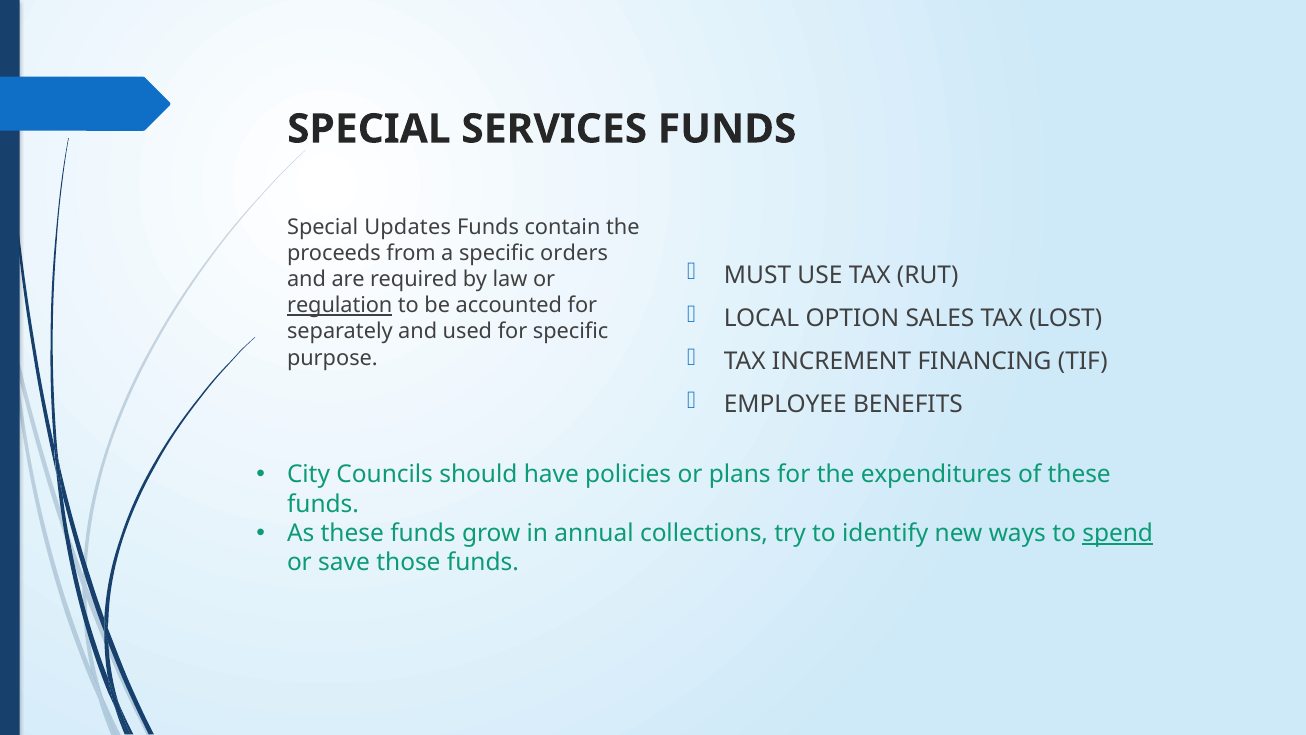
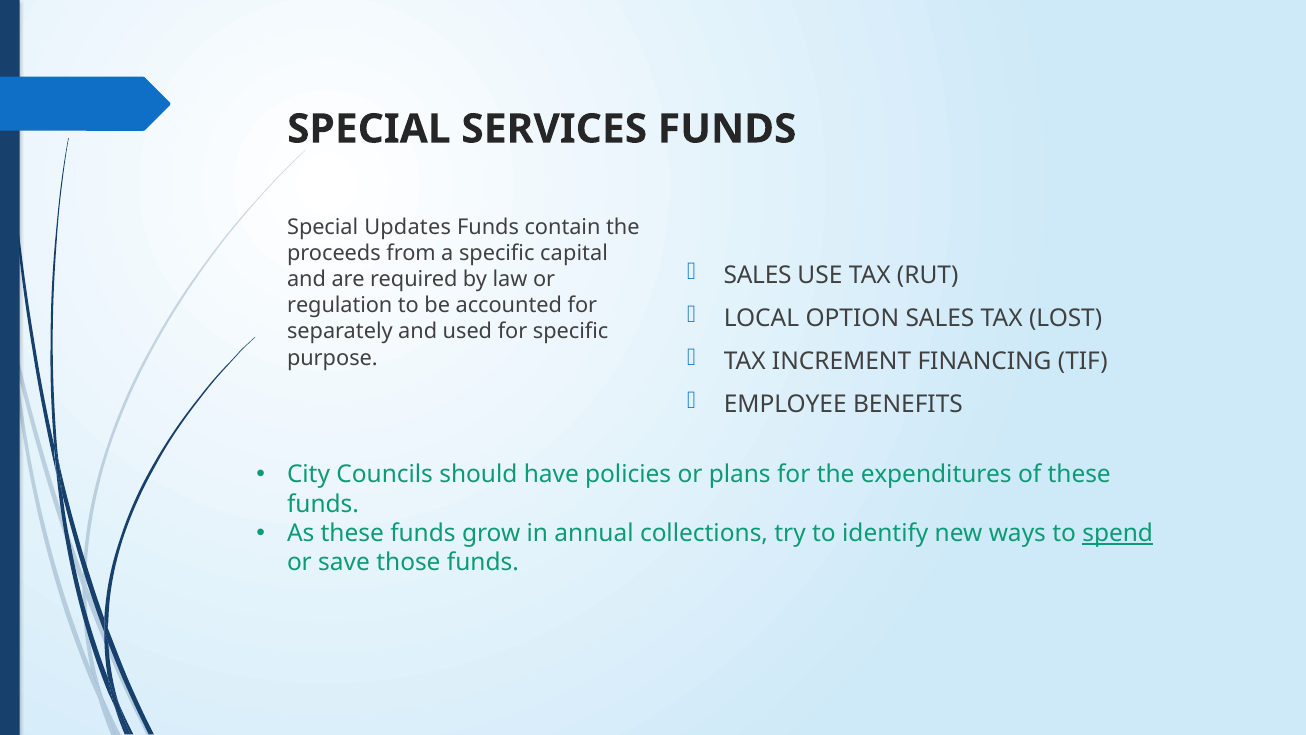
orders: orders -> capital (574, 253)
MUST: MUST -> SALES (758, 275)
regulation underline: present -> none (340, 306)
